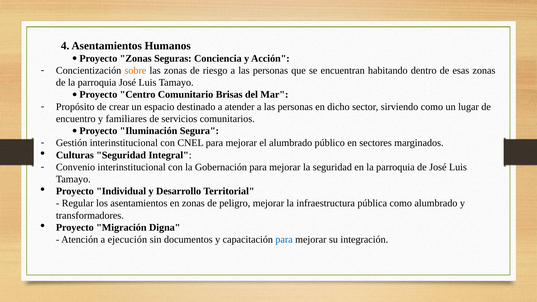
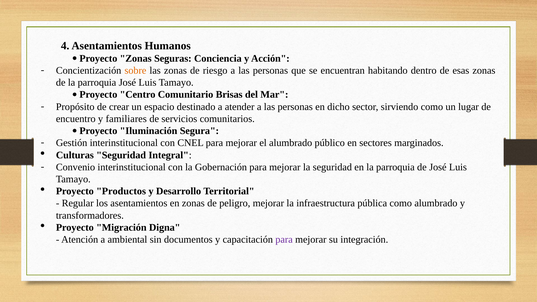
Individual: Individual -> Productos (121, 191)
ejecución: ejecución -> ambiental (127, 240)
para colour: blue -> purple (284, 240)
